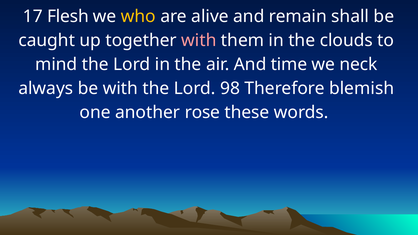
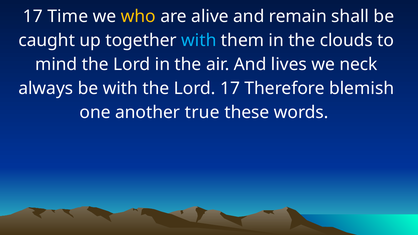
Flesh: Flesh -> Time (68, 16)
with colour: pink -> light blue (199, 40)
time: time -> lives (289, 64)
Lord 98: 98 -> 17 (230, 88)
rose: rose -> true (202, 112)
